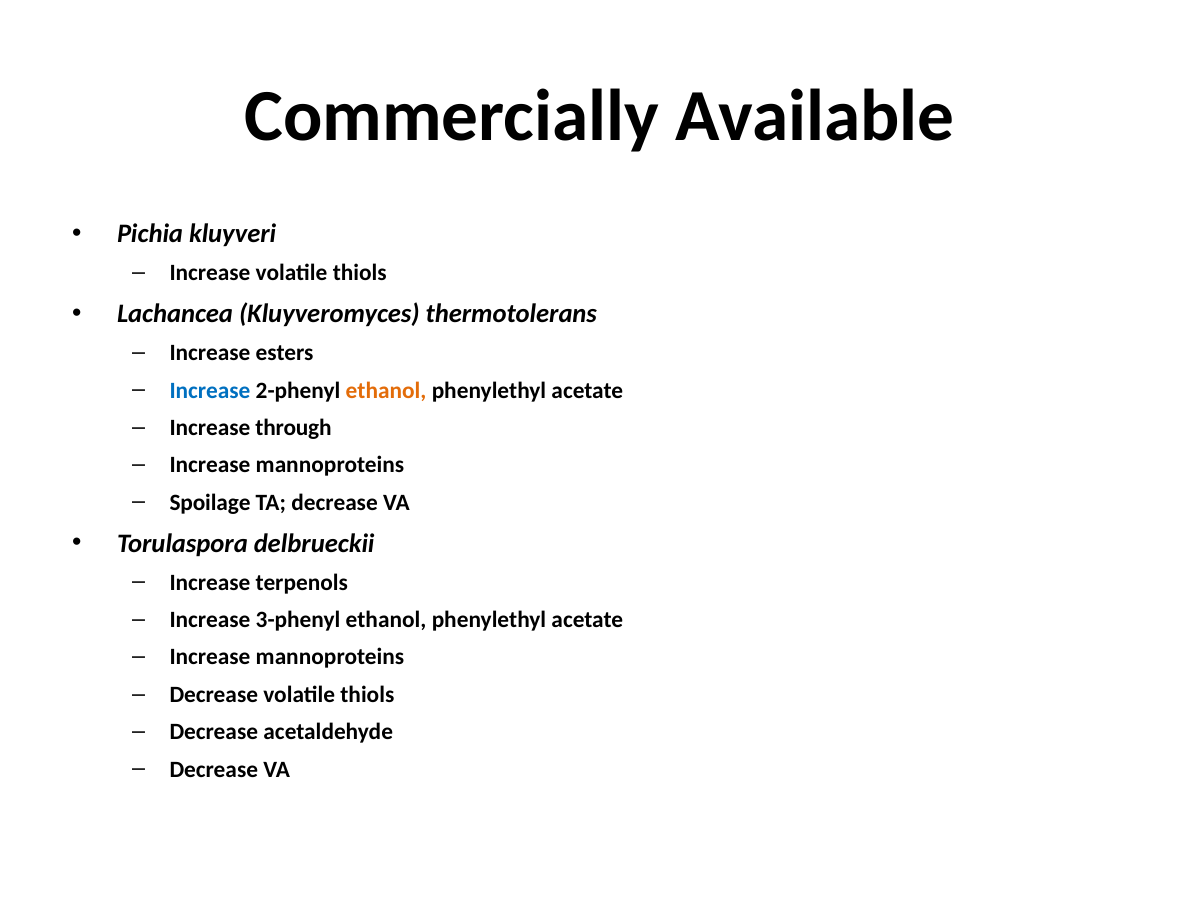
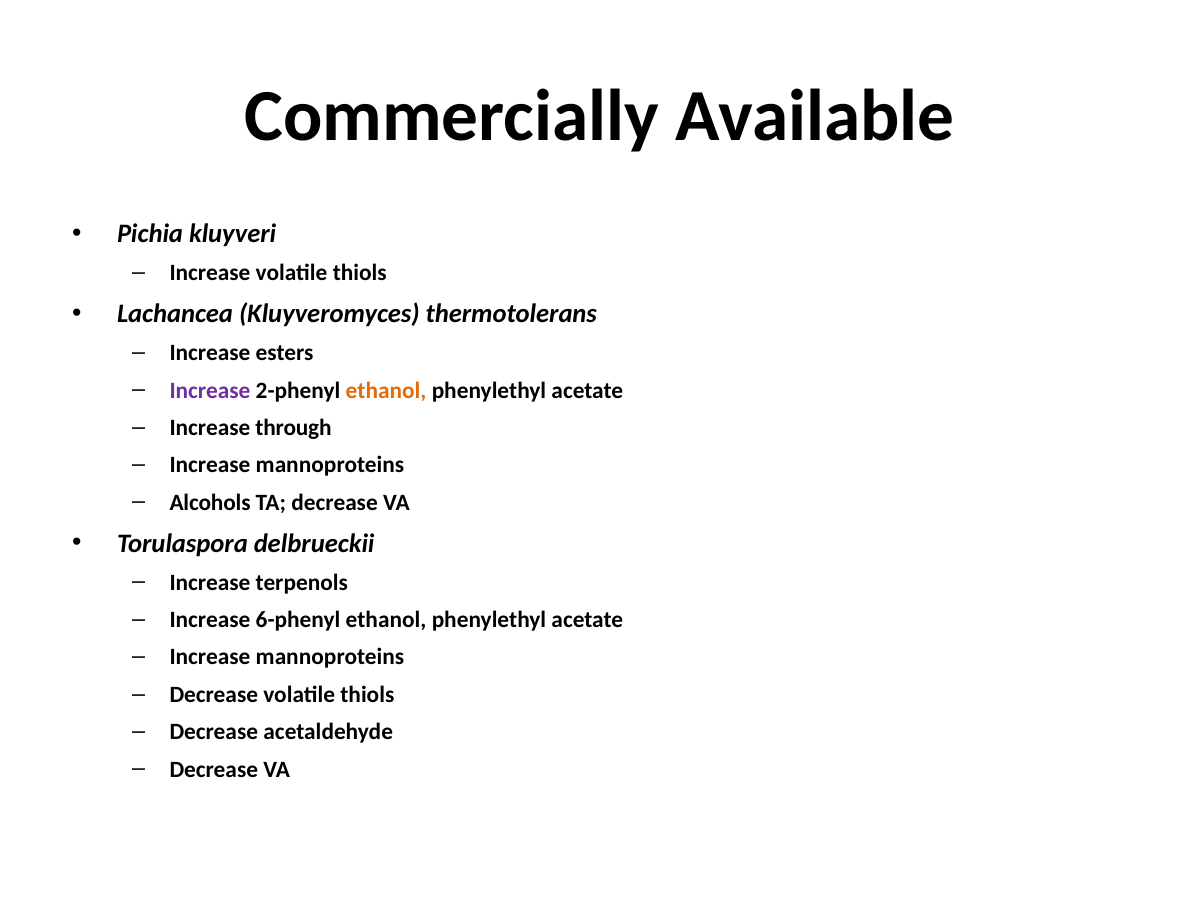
Increase colour: blue -> purple (210, 390)
Spoilage: Spoilage -> Alcohols (210, 502)
3-phenyl: 3-phenyl -> 6-phenyl (298, 620)
